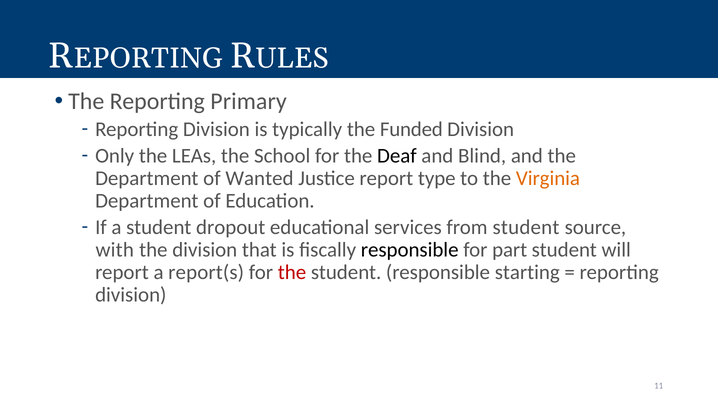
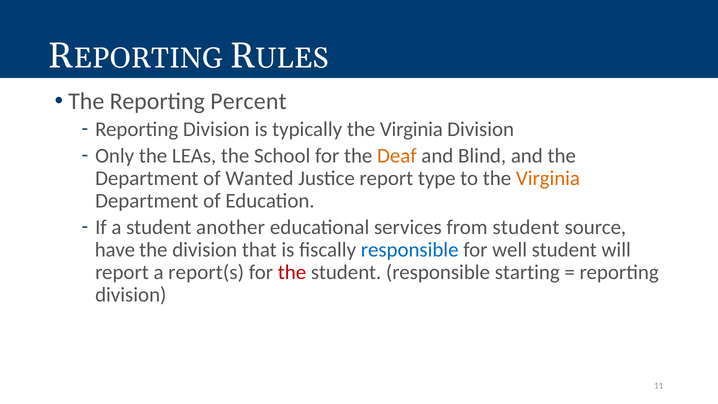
Primary: Primary -> Percent (248, 101)
typically the Funded: Funded -> Virginia (411, 129)
Deaf colour: black -> orange (397, 156)
dropout: dropout -> another (231, 227)
with: with -> have (115, 250)
responsible colour: black -> blue (410, 250)
part: part -> well (510, 250)
